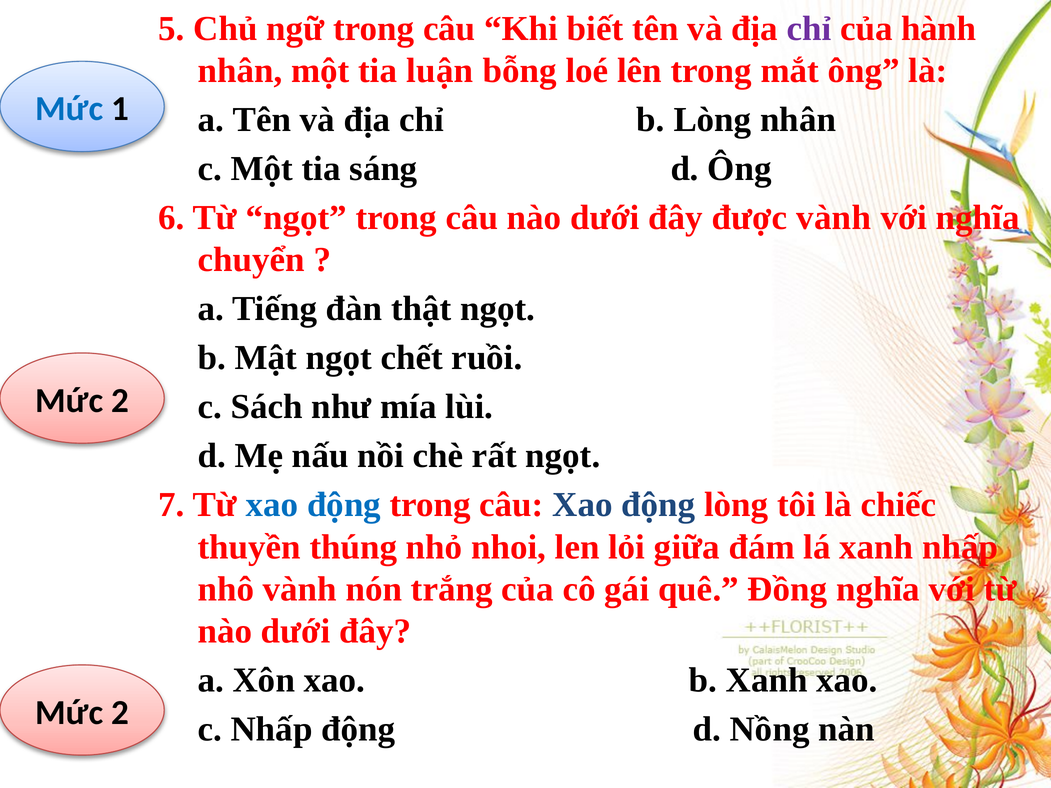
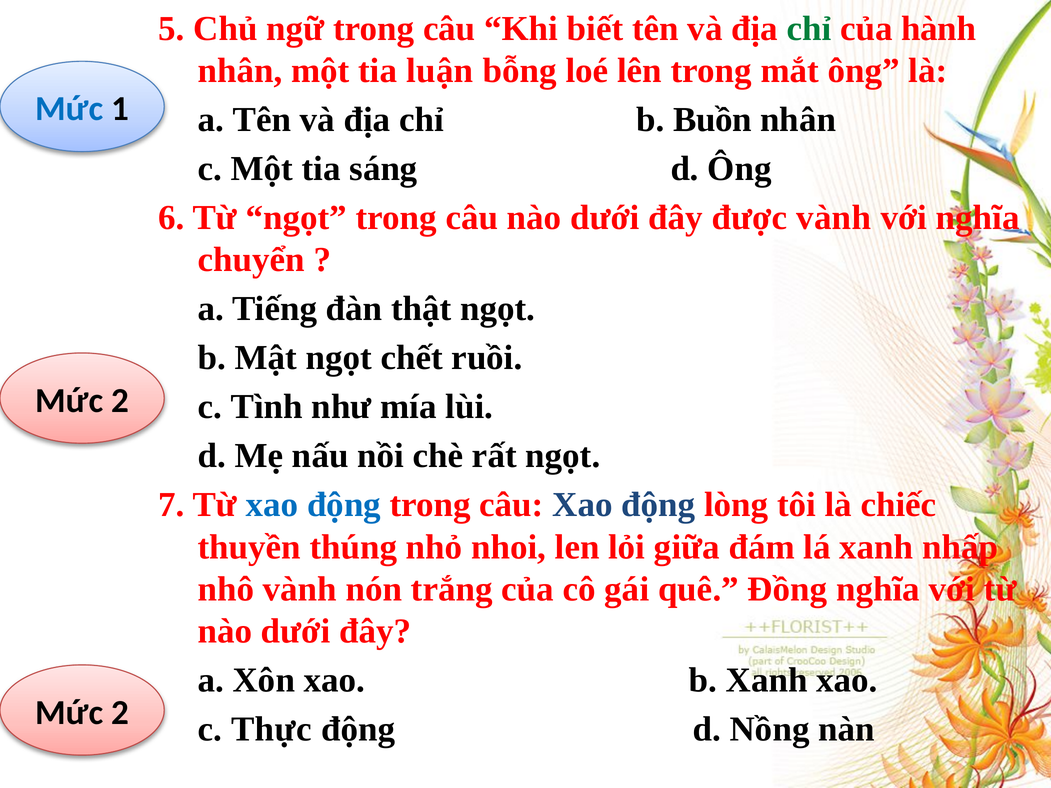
chỉ colour: purple -> green (809, 29)
b Lòng: Lòng -> Buồn (713, 120)
Sách: Sách -> Tình (267, 407)
c Nhấp: Nhấp -> Thực (271, 729)
